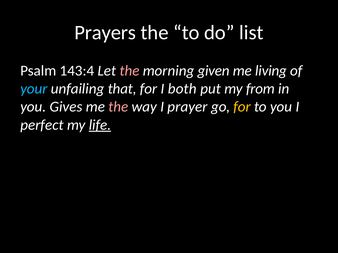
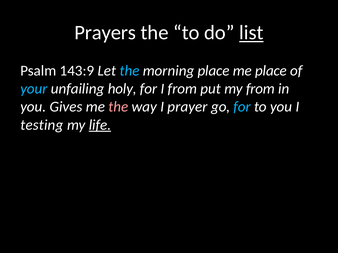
list underline: none -> present (251, 33)
143:4: 143:4 -> 143:9 (77, 71)
the colour: pink -> light blue (129, 71)
morning given: given -> place (214, 71)
me living: living -> place (271, 71)
that: that -> holy (122, 89)
I both: both -> from (182, 89)
for colour: yellow -> light blue (242, 107)
perfect: perfect -> testing (42, 125)
